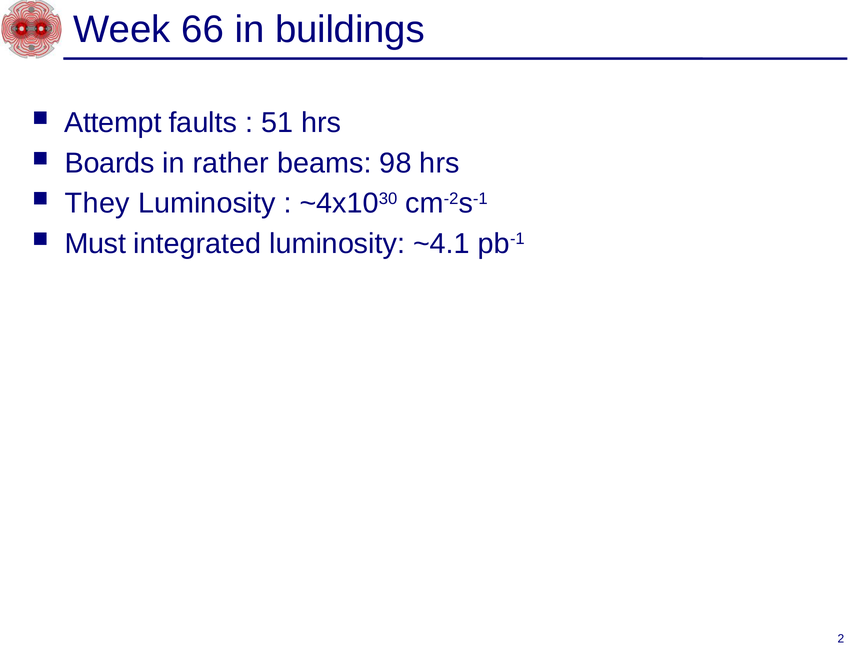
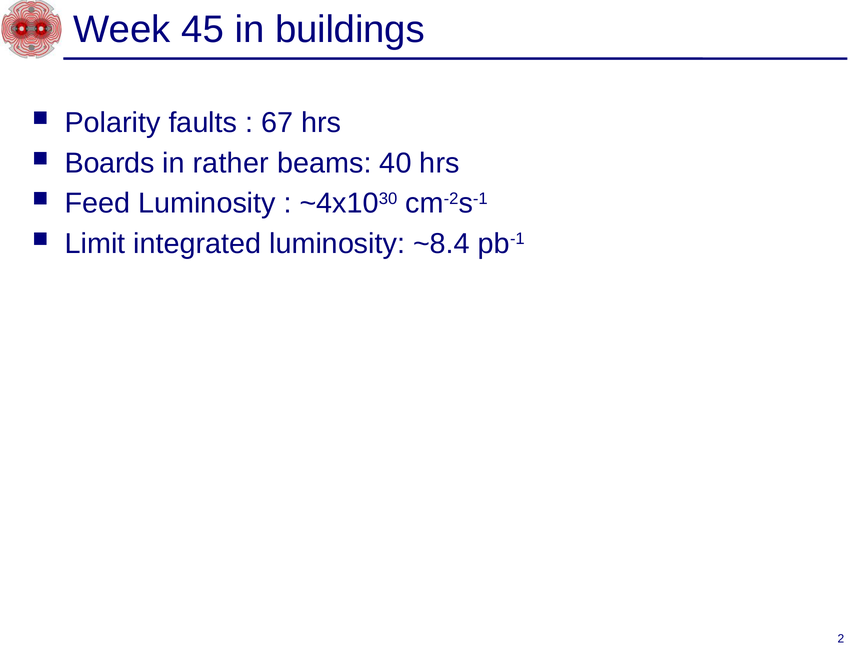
66: 66 -> 45 (203, 30)
Attempt: Attempt -> Polarity (113, 123)
51: 51 -> 67 (277, 123)
98: 98 -> 40 (396, 163)
They: They -> Feed (97, 203)
Must: Must -> Limit (95, 244)
~4.1: ~4.1 -> ~8.4 (441, 244)
